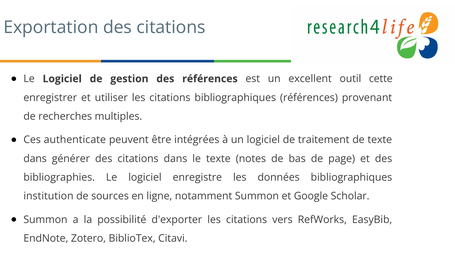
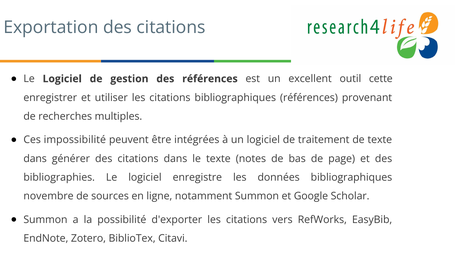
authenticate: authenticate -> impossibilité (75, 140)
institution: institution -> novembre (49, 196)
